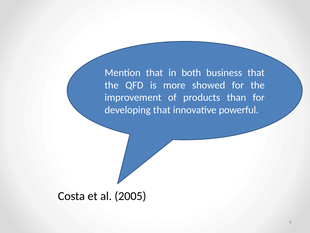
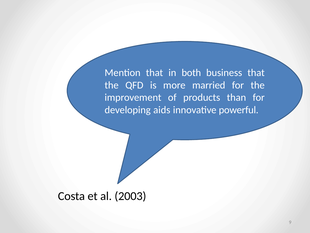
showed: showed -> married (209, 85)
developing that: that -> aids (162, 110)
2005: 2005 -> 2003 (130, 196)
